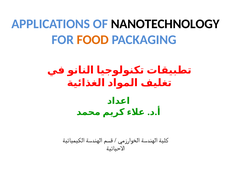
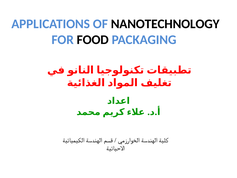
FOOD colour: orange -> black (93, 40)
